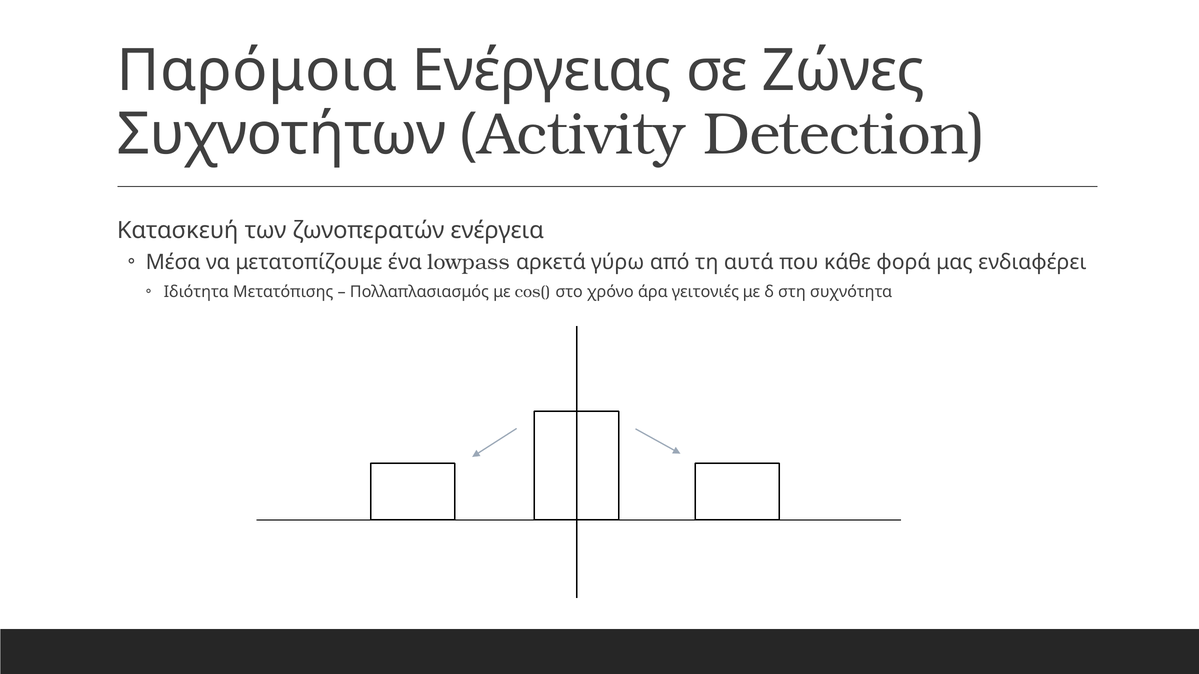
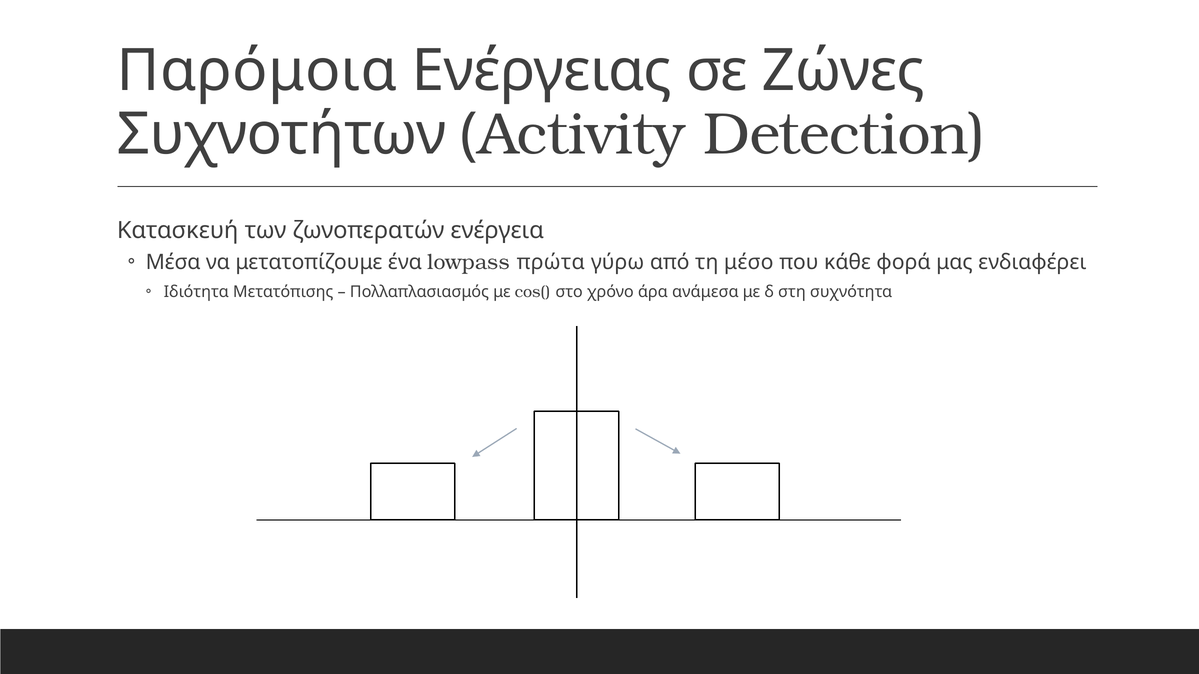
αρκετά: αρκετά -> πρώτα (551, 262)
αυτά: αυτά -> μέσο (749, 262)
γειτονιές: γειτονιές -> ανάμεσα (705, 292)
